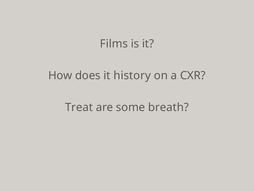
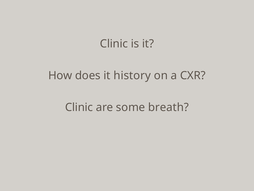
Films: Films -> Clinic (114, 44)
Treat: Treat -> Clinic (79, 107)
